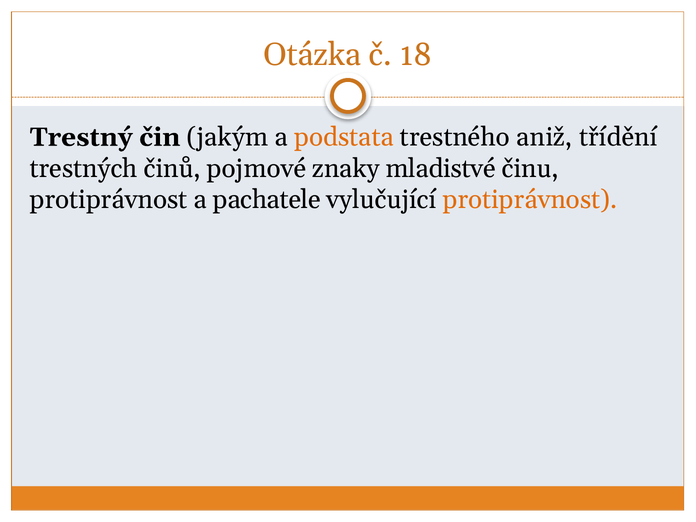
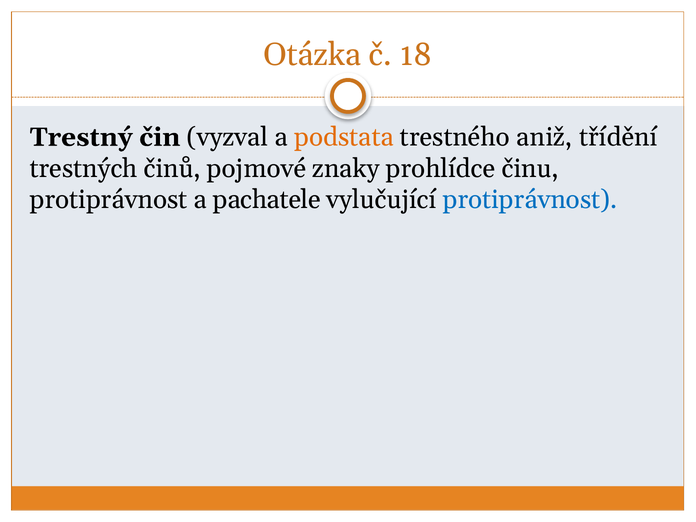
jakým: jakým -> vyzval (227, 137)
mladistvé: mladistvé -> prohlídce (441, 169)
protiprávnost colour: orange -> blue (530, 200)
